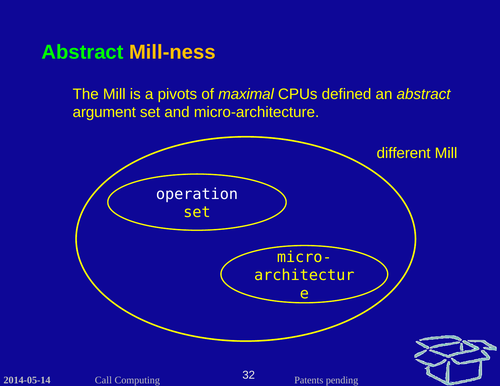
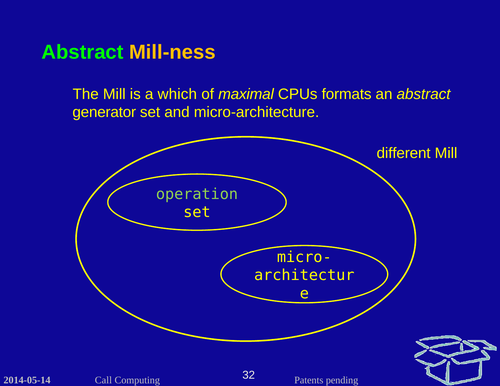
pivots: pivots -> which (177, 94)
defined: defined -> formats (347, 94)
argument: argument -> generator (104, 112)
operation colour: white -> light green (197, 194)
